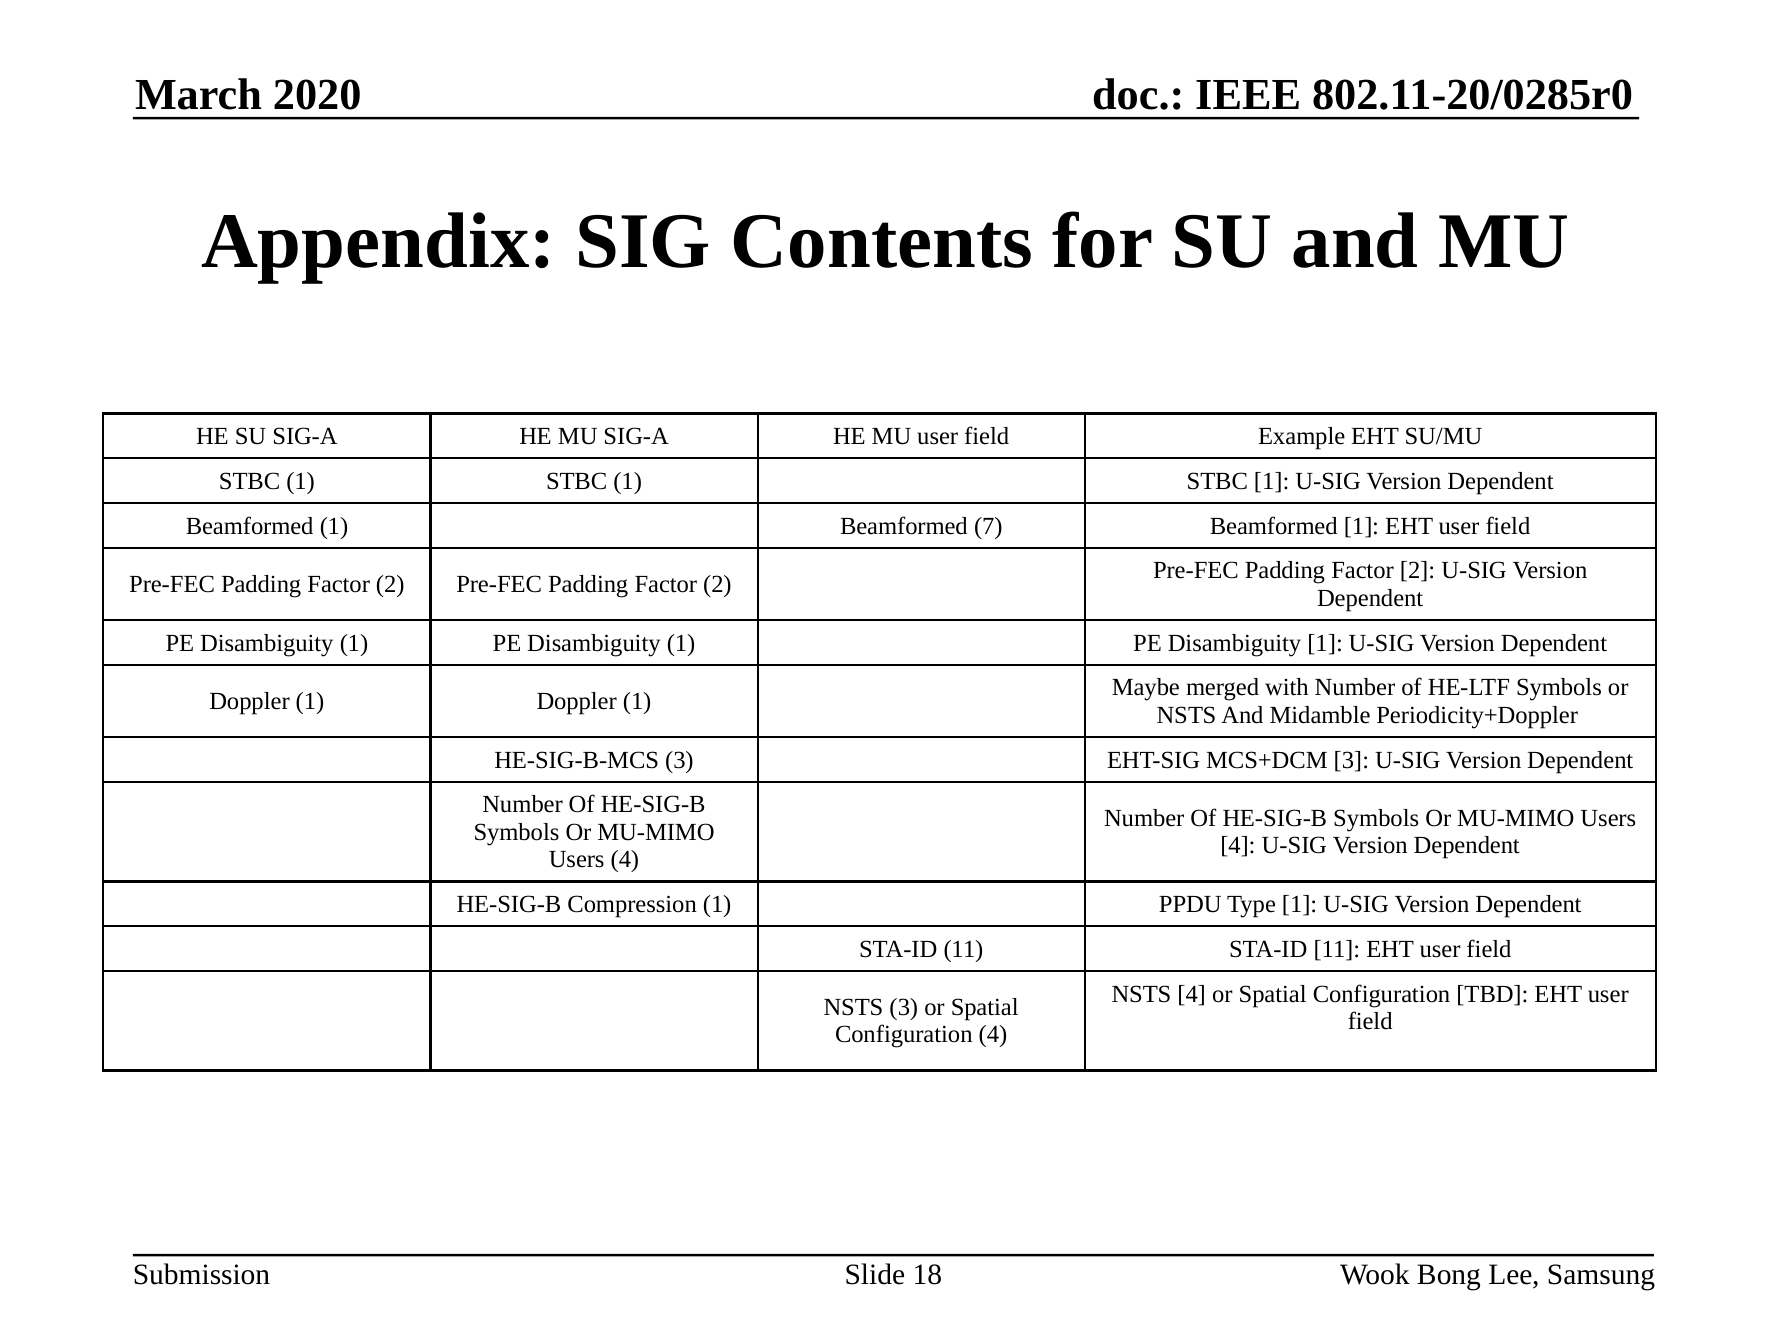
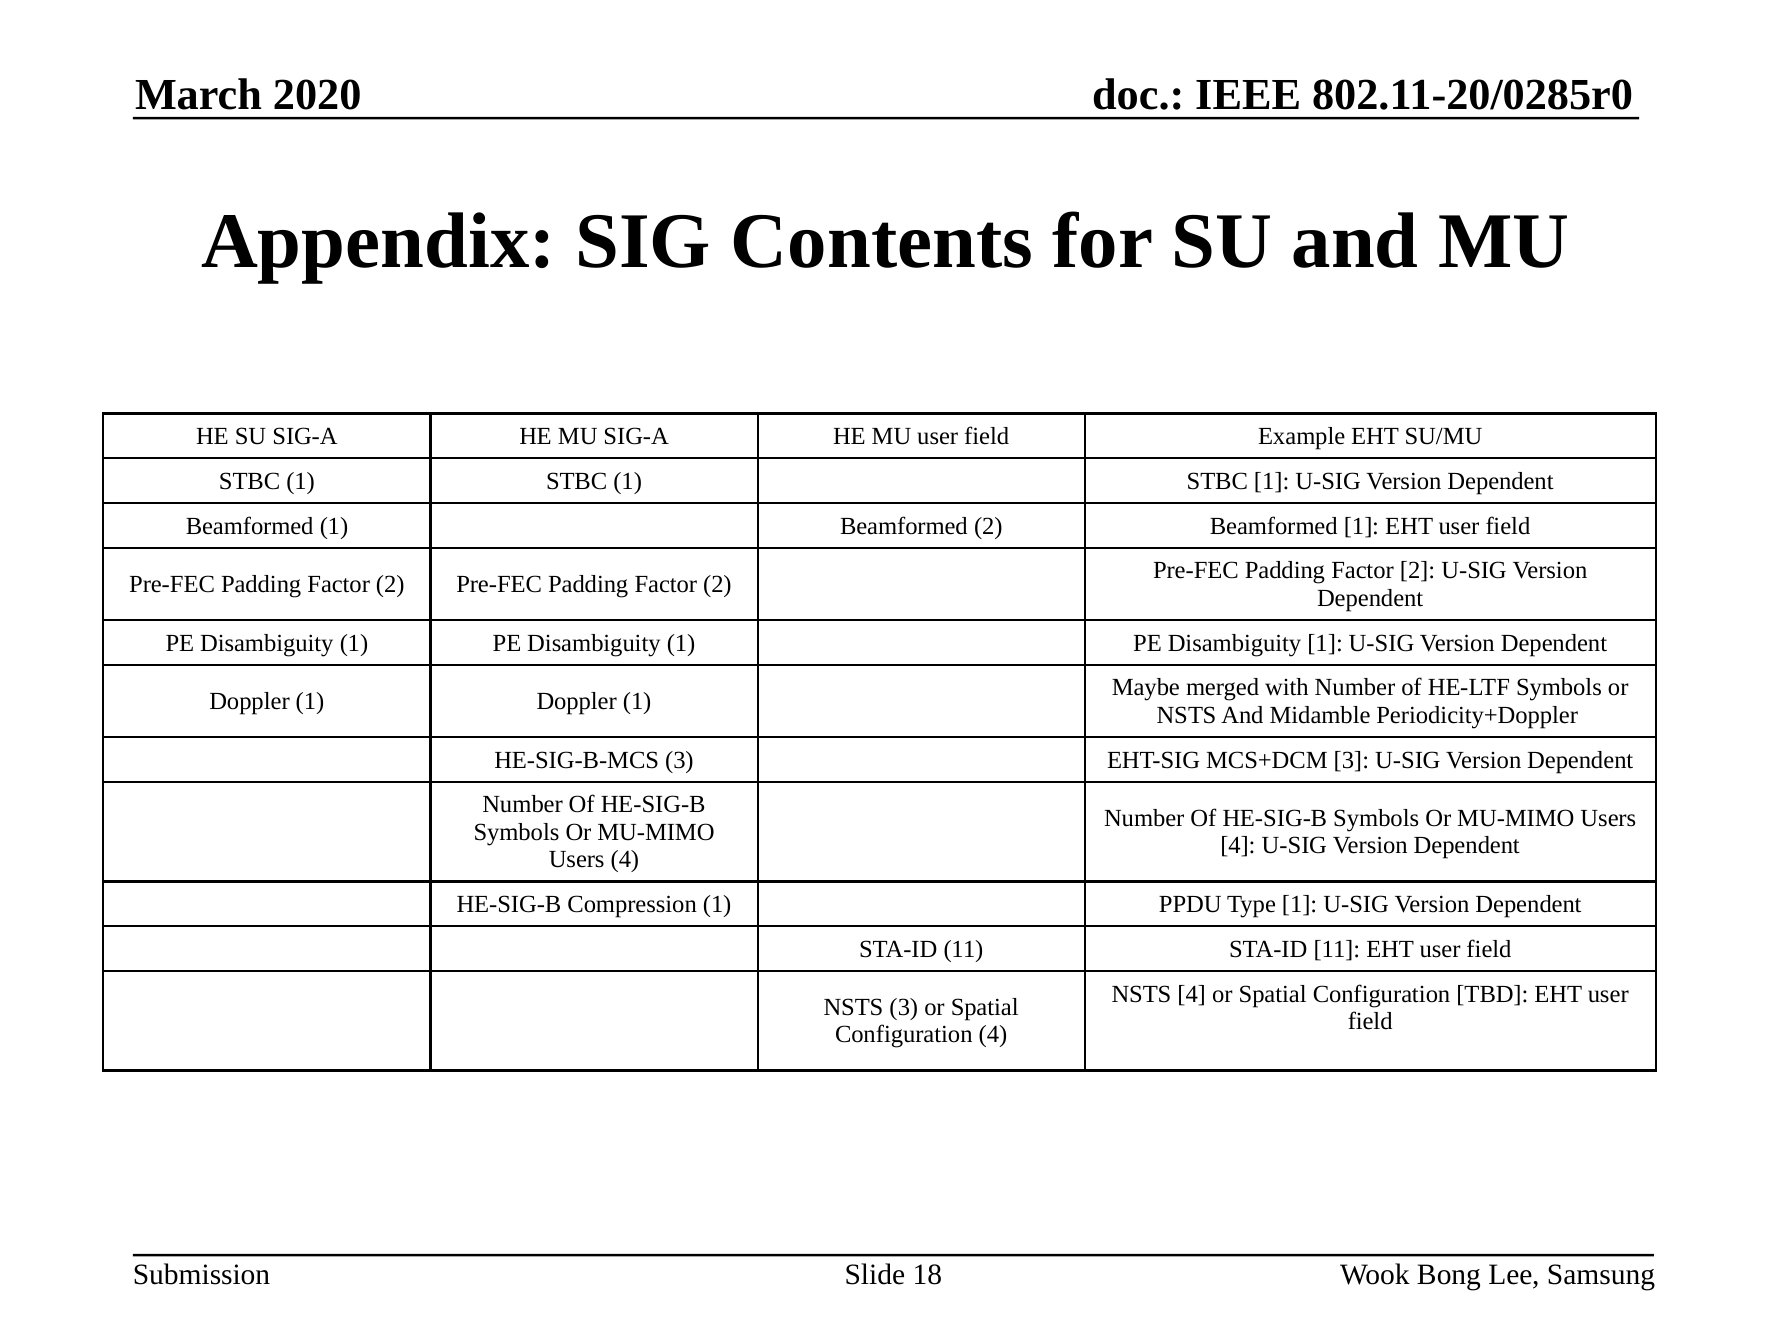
Beamformed 7: 7 -> 2 (988, 526)
